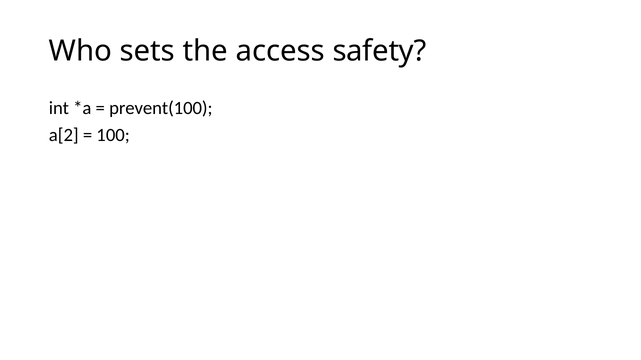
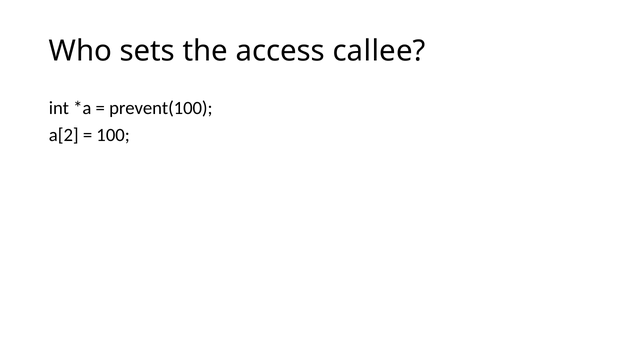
safety: safety -> callee (379, 51)
